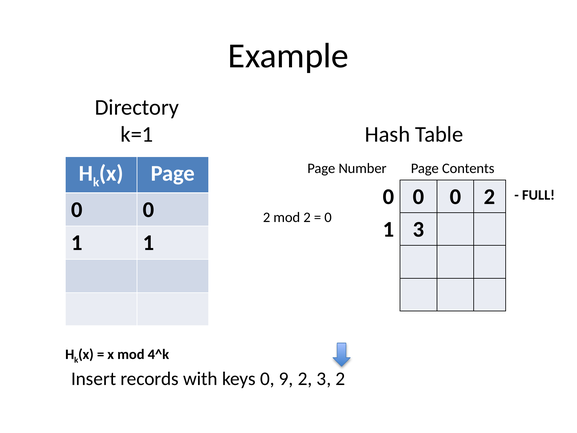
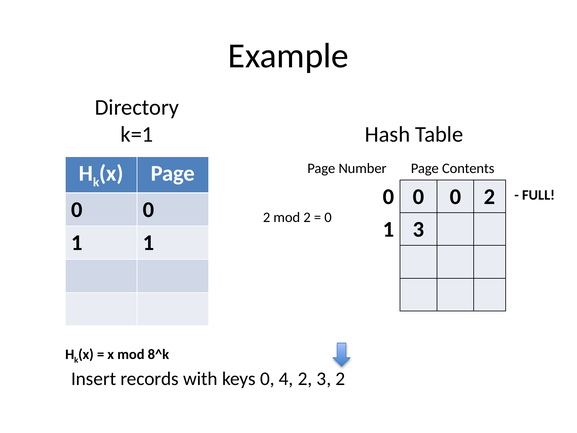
4^k: 4^k -> 8^k (158, 354)
9: 9 -> 4 (286, 379)
